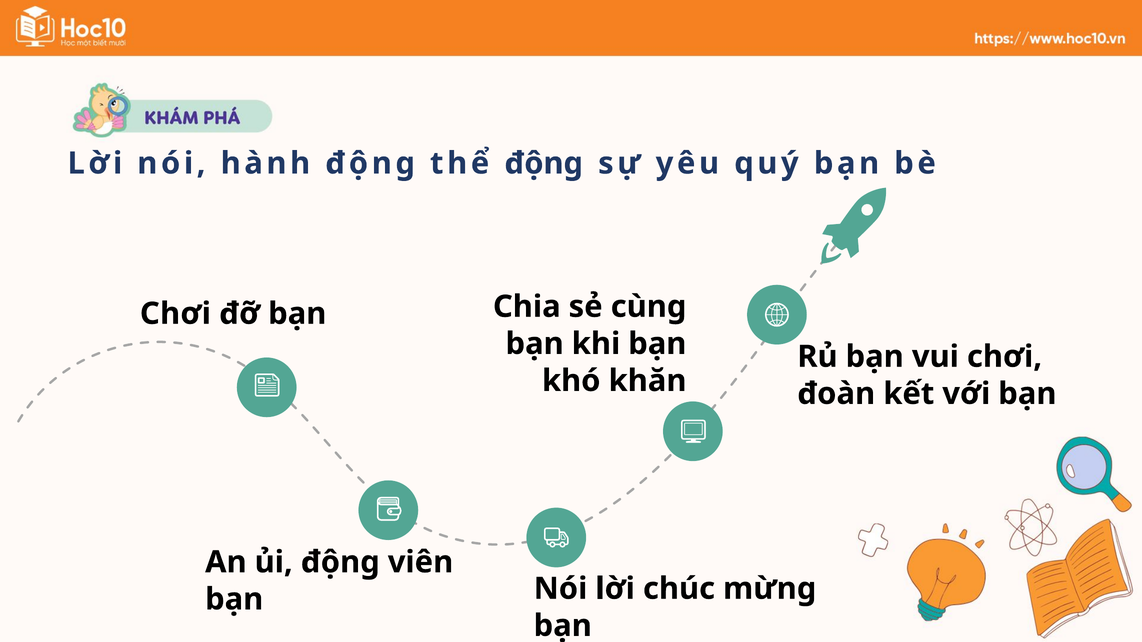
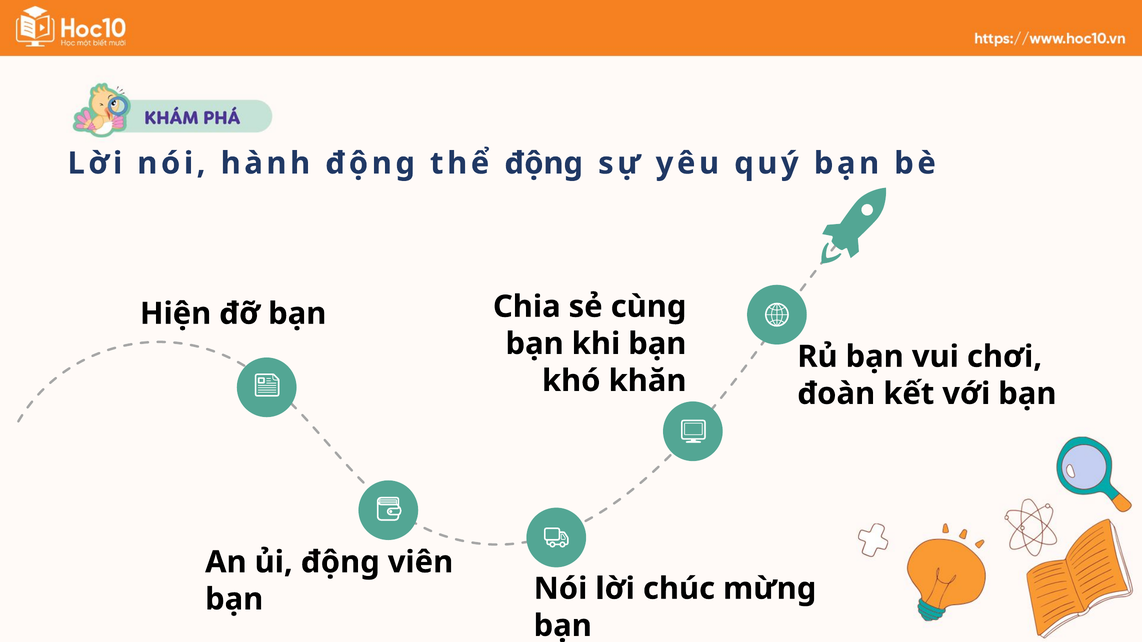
Chơi: Chơi -> Hiện (176, 314)
